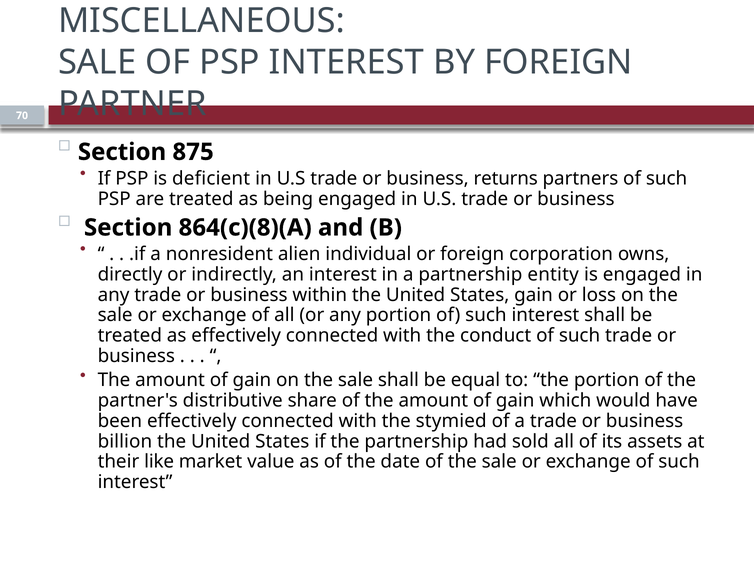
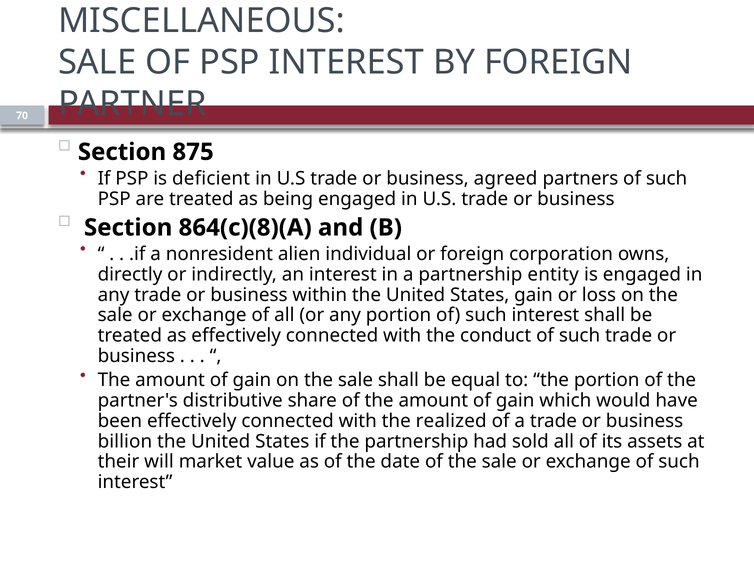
returns: returns -> agreed (506, 178)
stymied: stymied -> realized (451, 421)
like: like -> will (159, 461)
